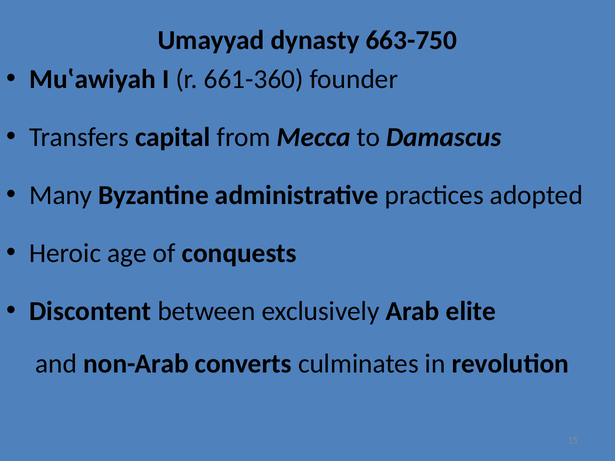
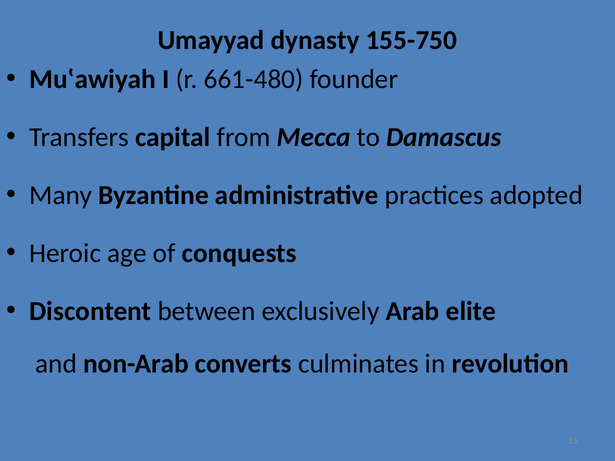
663-750: 663-750 -> 155-750 (411, 40)
661-360: 661-360 -> 661-480 (254, 79)
